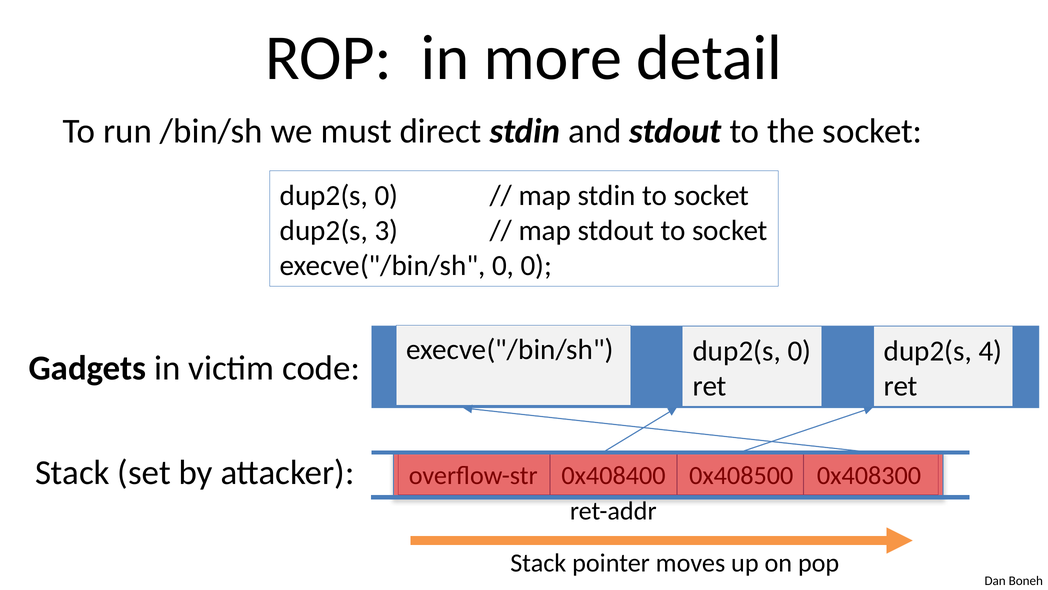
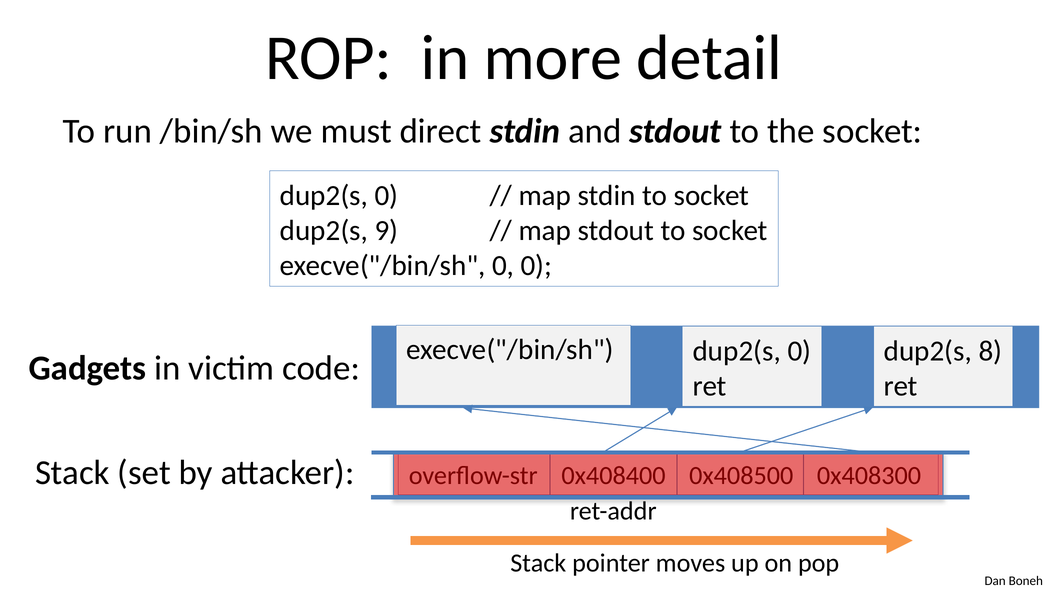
3: 3 -> 9 (386, 230)
4: 4 -> 8 (990, 351)
